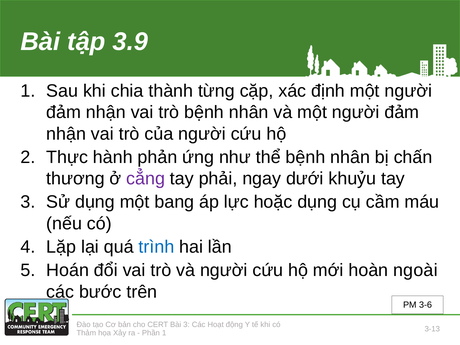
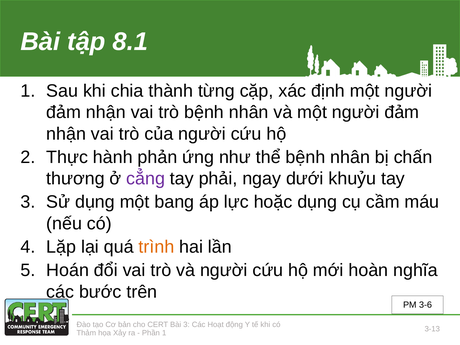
3.9: 3.9 -> 8.1 (130, 42)
trình colour: blue -> orange (156, 247)
ngoài: ngoài -> nghĩa (416, 270)
